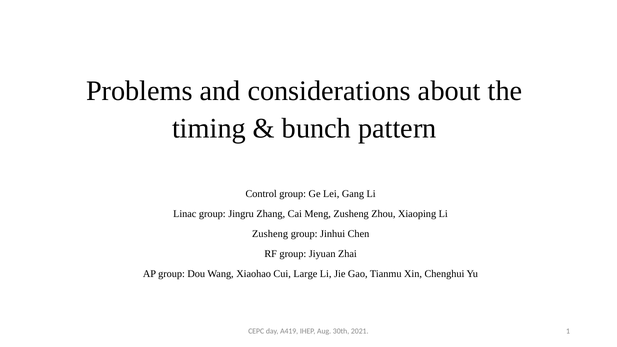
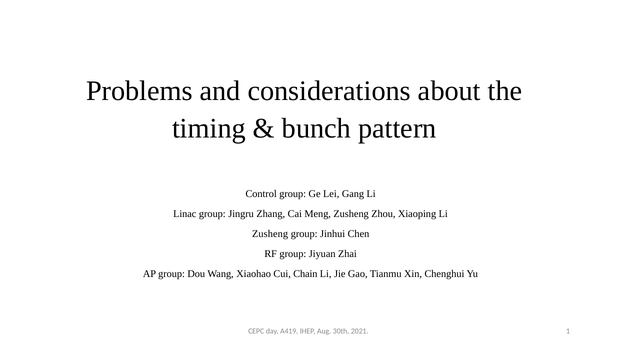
Large: Large -> Chain (305, 274)
